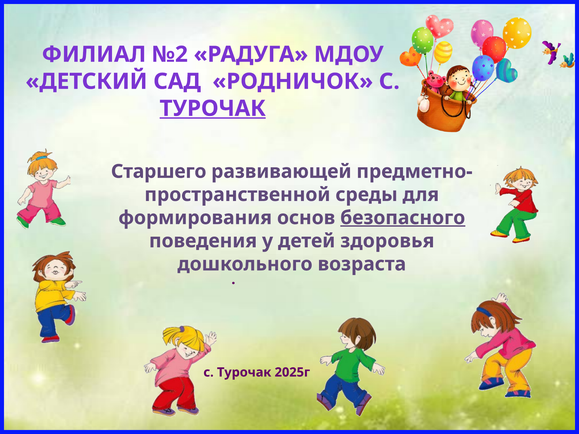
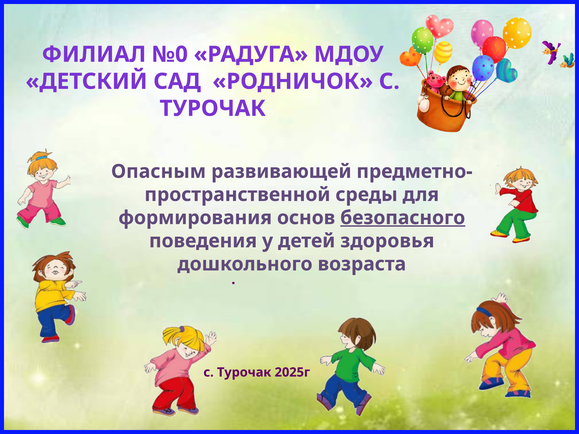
№2: №2 -> №0 (170, 54)
ТУРОЧАК underline: present -> none (213, 109)
Старшего: Старшего -> Опасным (159, 172)
